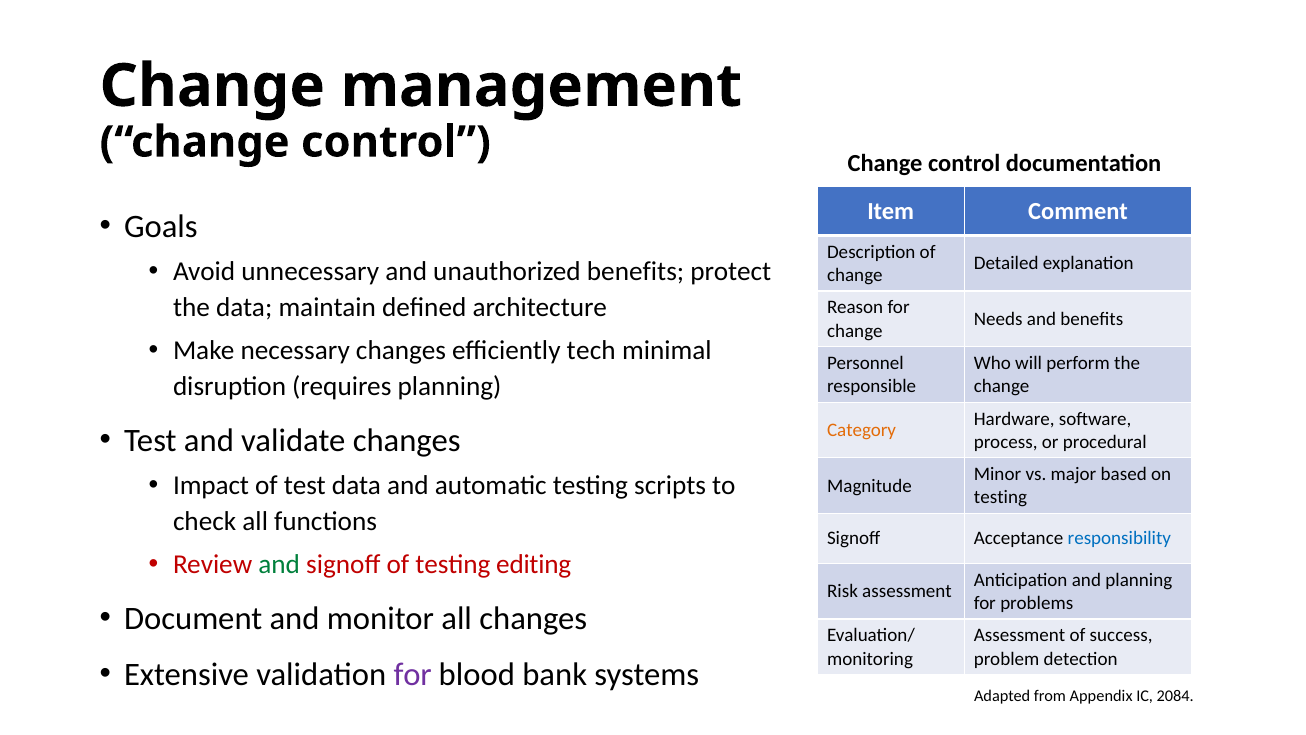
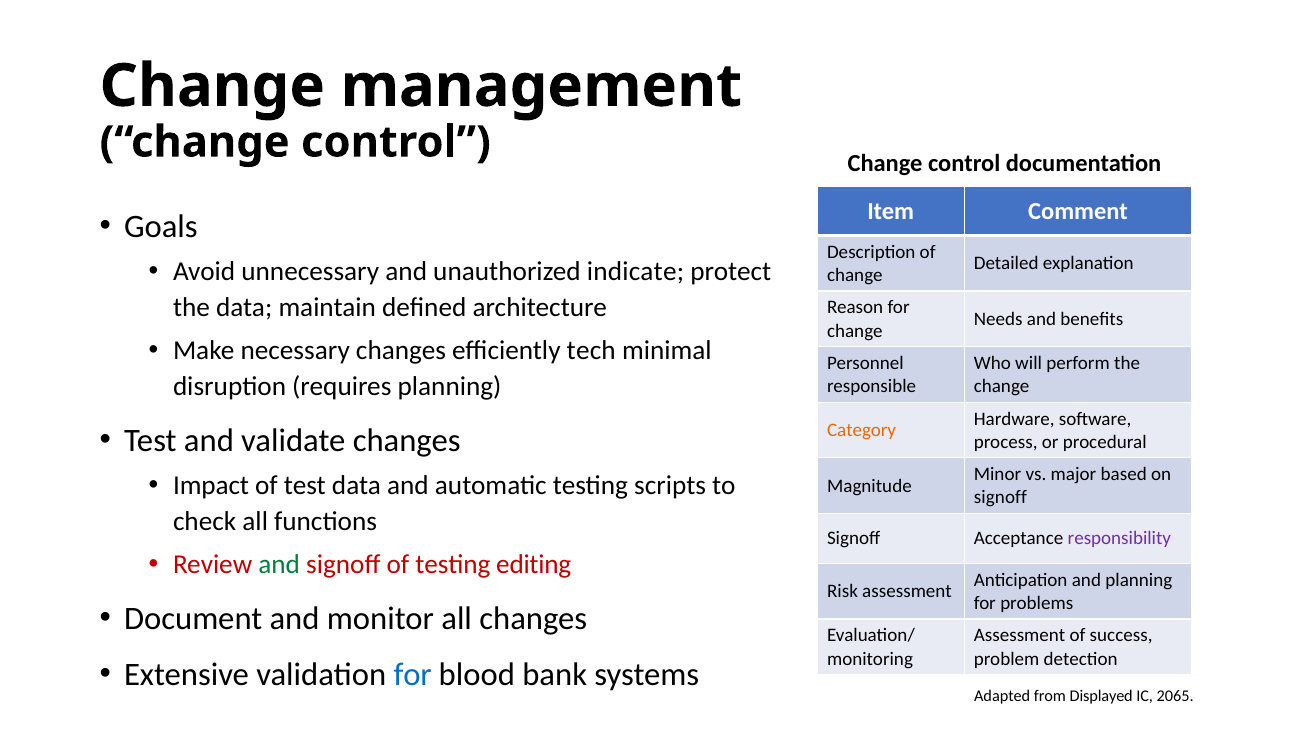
unauthorized benefits: benefits -> indicate (635, 272)
testing: testing -> signoff (1000, 497)
responsibility colour: blue -> purple (1119, 538)
for colour: purple -> blue (413, 675)
Appendix: Appendix -> Displayed (1101, 696)
2084: 2084 -> 2065 (1175, 696)
